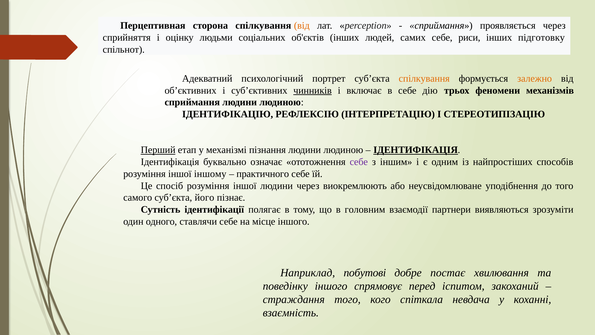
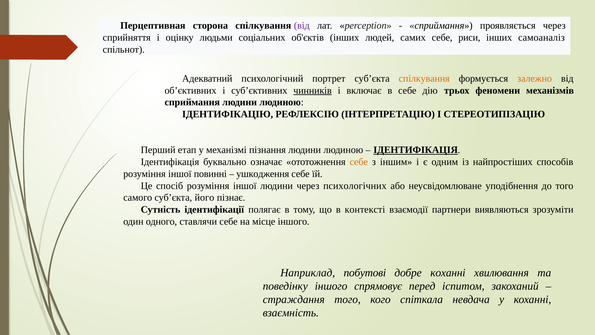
від colour: orange -> purple (302, 26)
підготовку: підготовку -> самоаналіз (542, 38)
Перший underline: present -> none (158, 150)
себе colour: purple -> orange (359, 162)
іншому: іншому -> повинні (210, 174)
практичного: практичного -> ушкодження (263, 174)
виокремлюють: виокремлюють -> психологічних (355, 186)
головним: головним -> контексті (365, 209)
добре постає: постає -> коханні (448, 272)
